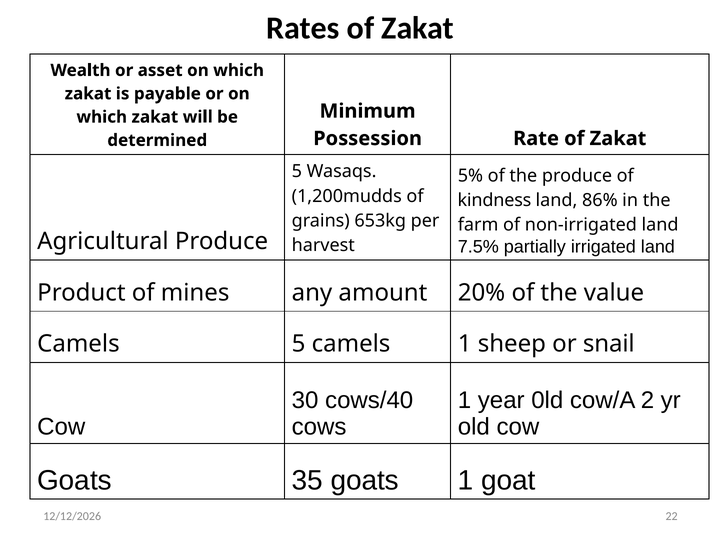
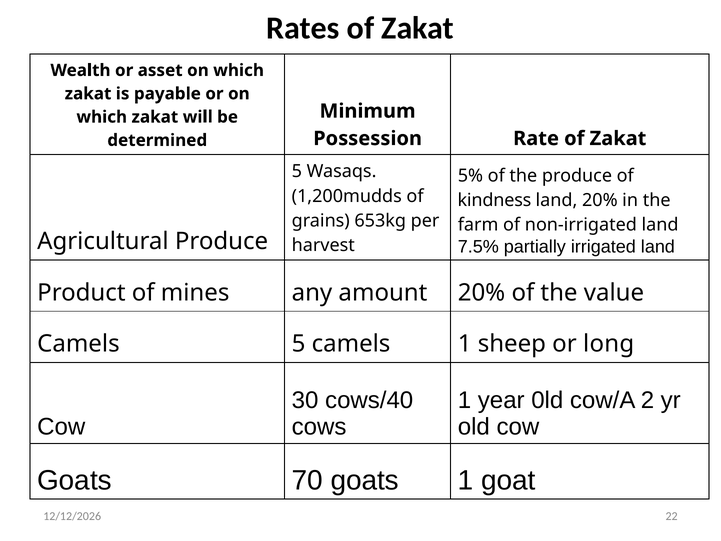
land 86%: 86% -> 20% (600, 200)
snail: snail -> long (609, 344)
35: 35 -> 70 (307, 480)
